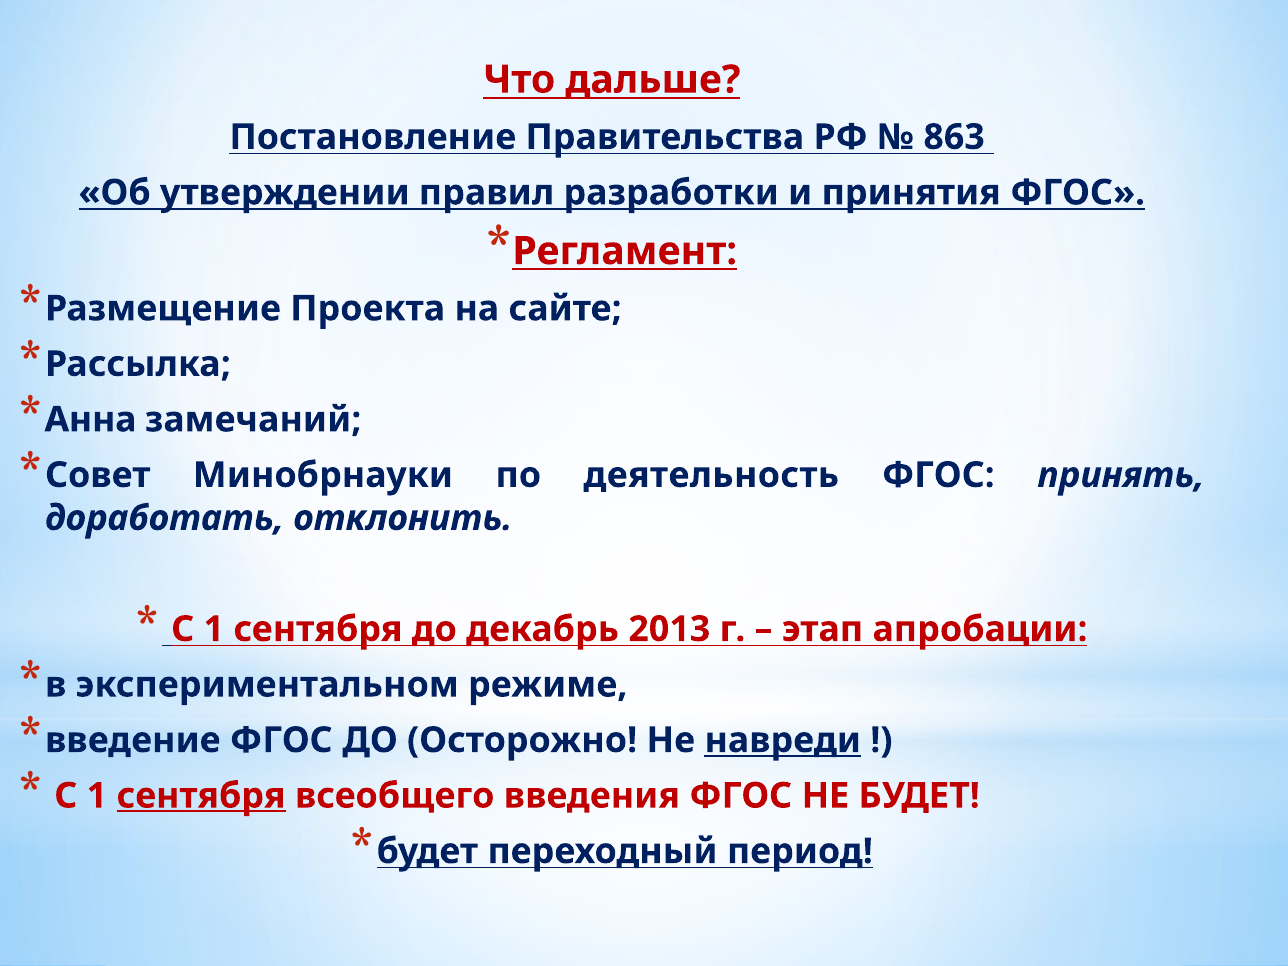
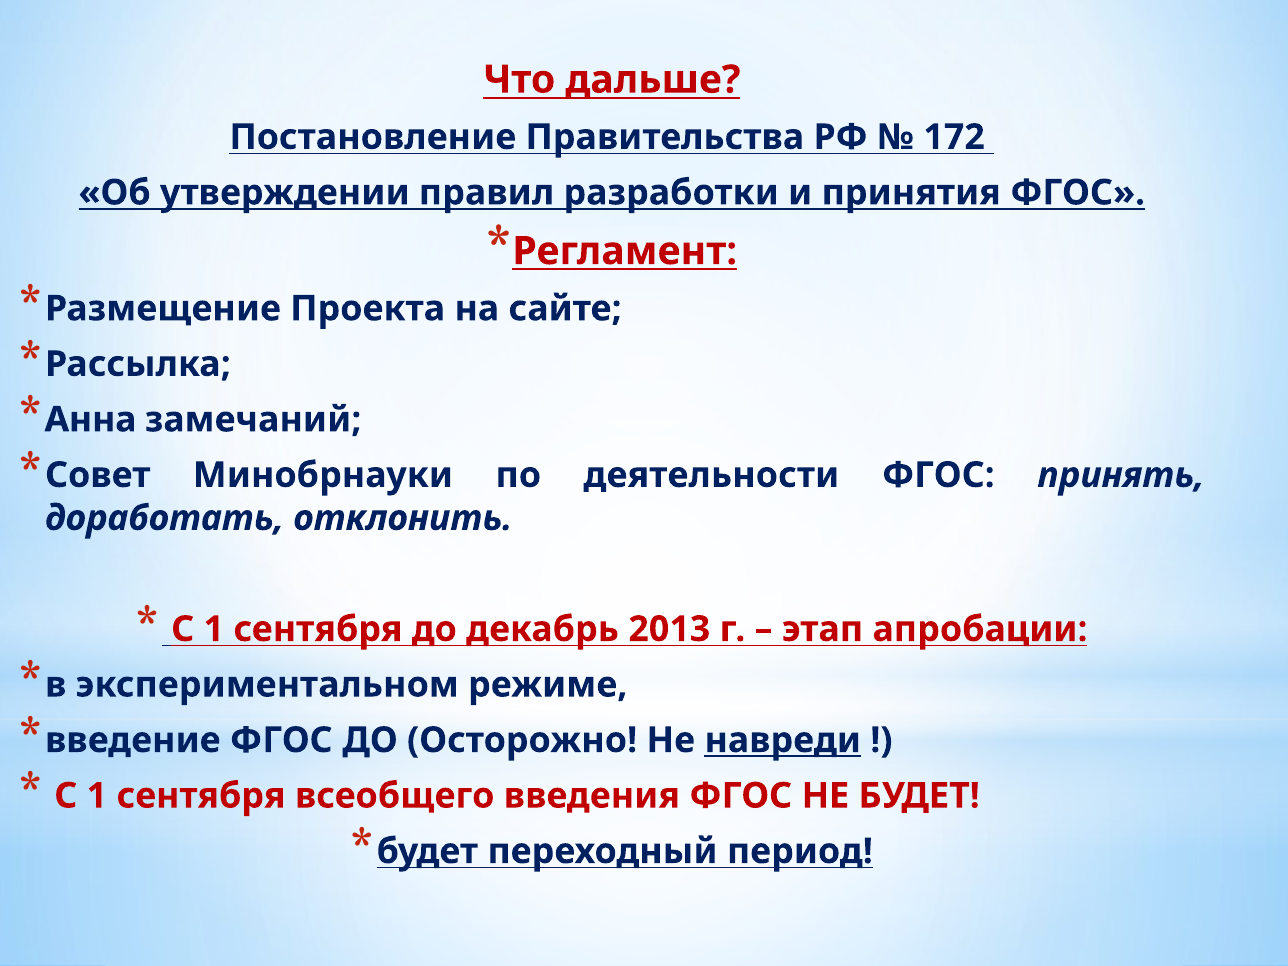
863: 863 -> 172 (954, 137)
деятельность: деятельность -> деятельности (711, 475)
сентября underline: present -> none (201, 796)
